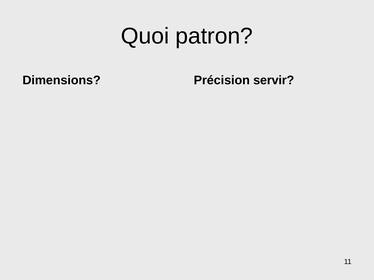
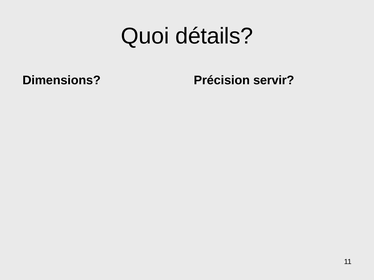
patron: patron -> détails (214, 36)
